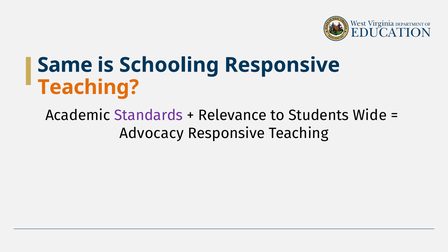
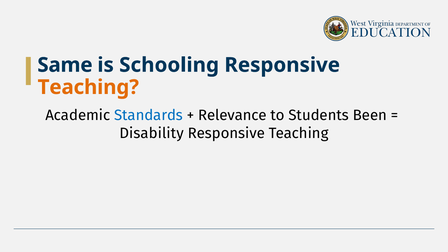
Standards colour: purple -> blue (149, 115)
Wide: Wide -> Been (370, 115)
Advocacy: Advocacy -> Disability (152, 133)
